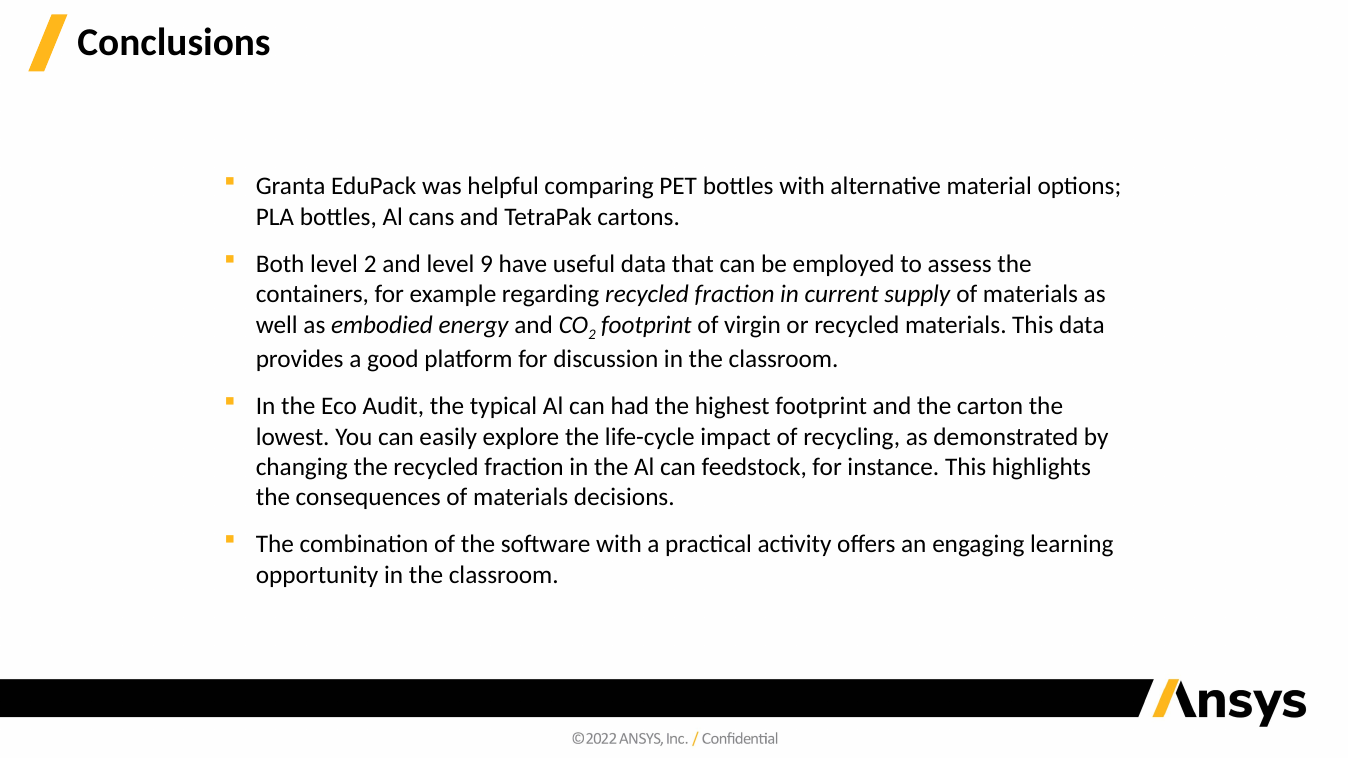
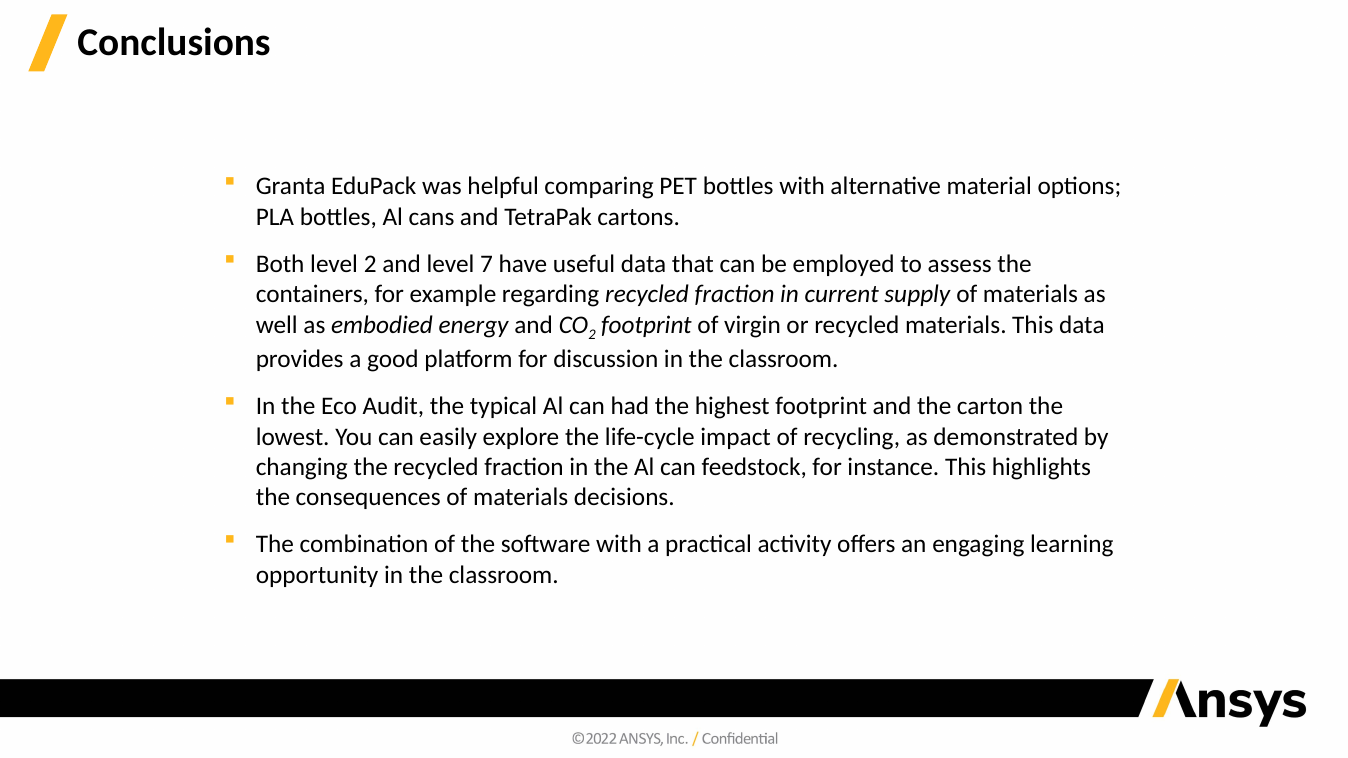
9: 9 -> 7 (487, 264)
